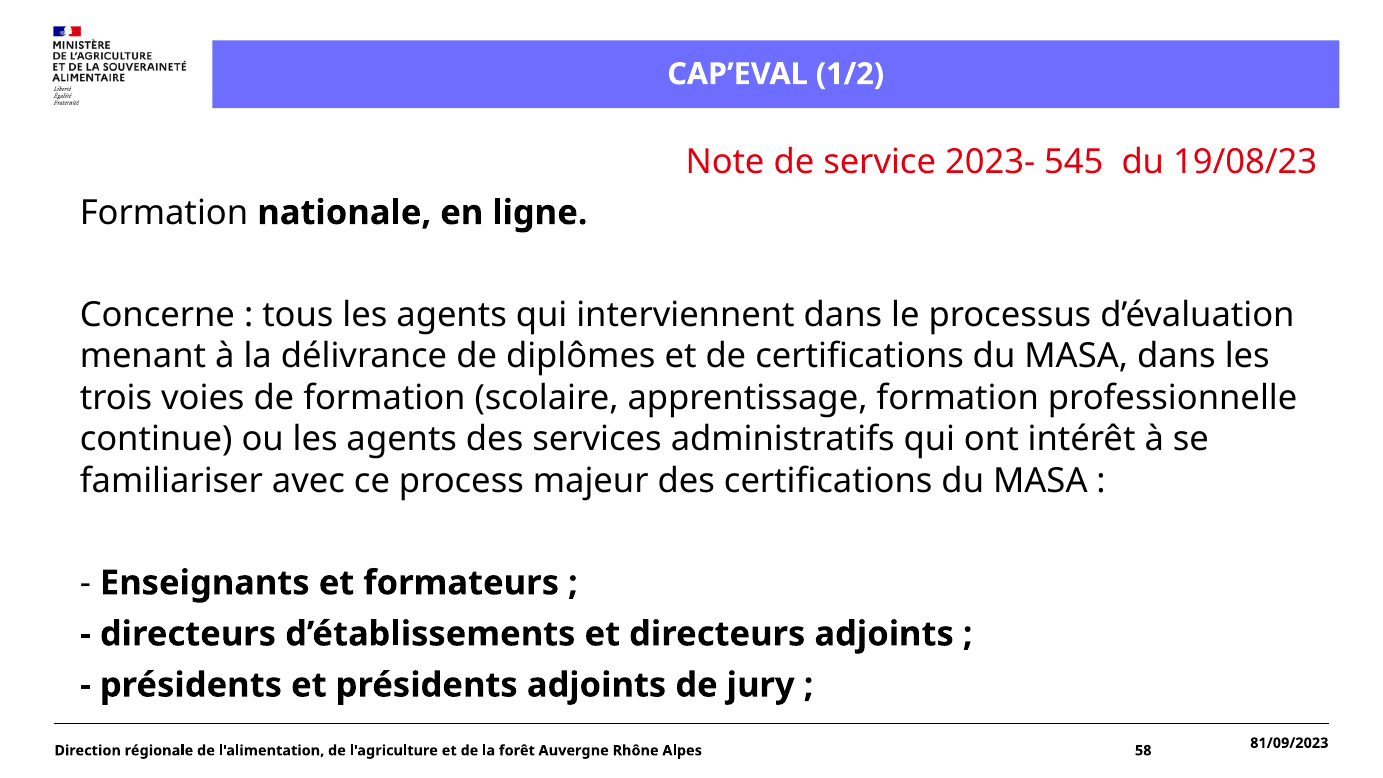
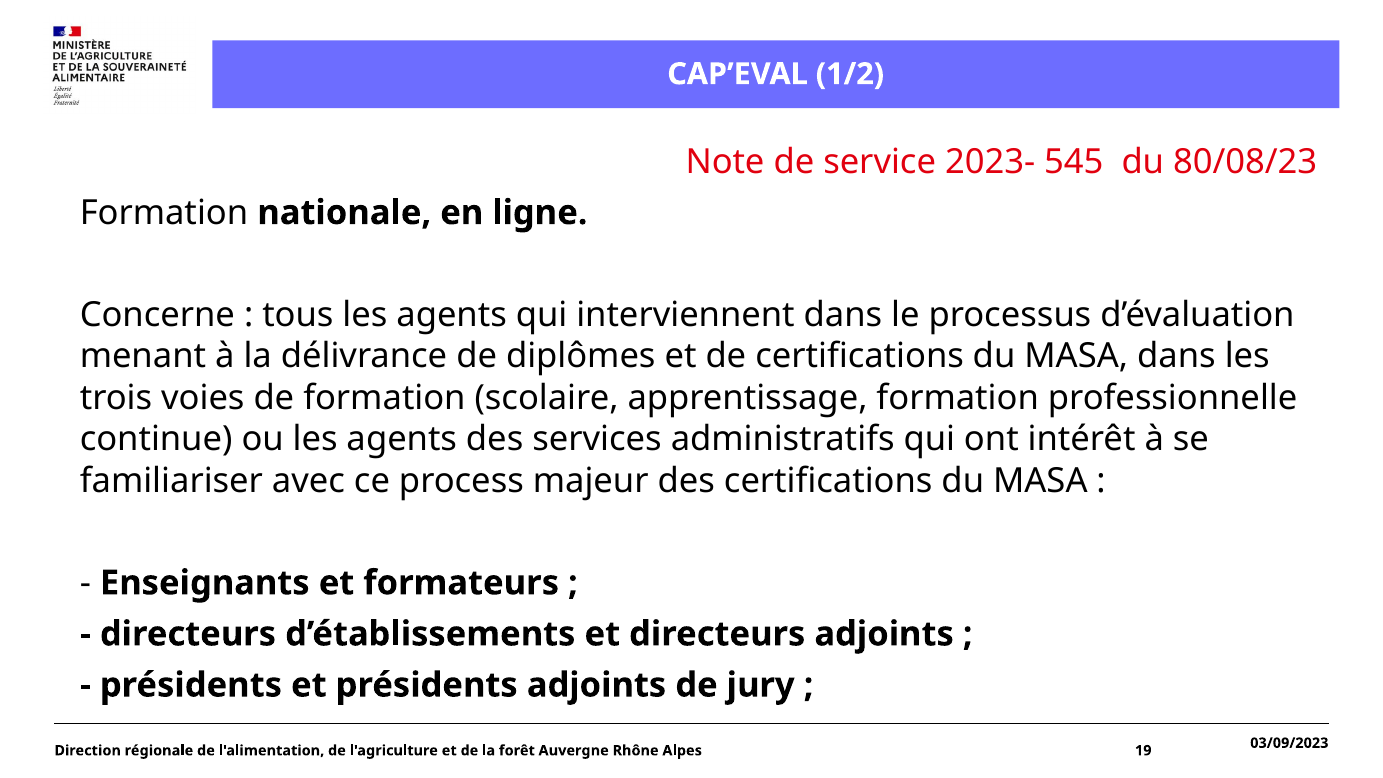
19/08/23: 19/08/23 -> 80/08/23 (1245, 162)
81/09/2023: 81/09/2023 -> 03/09/2023 (1289, 743)
58: 58 -> 19 (1143, 751)
